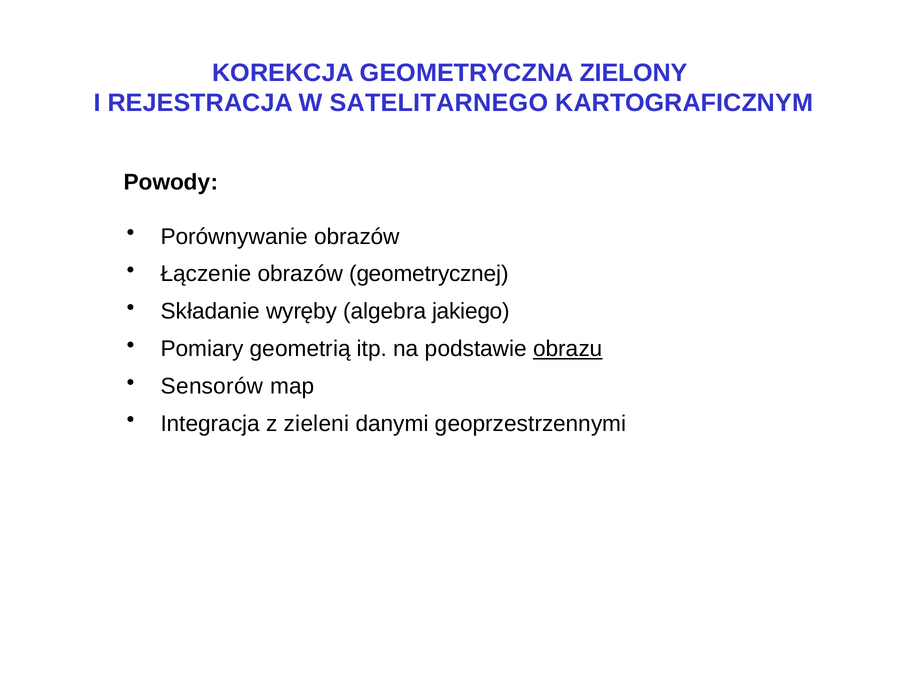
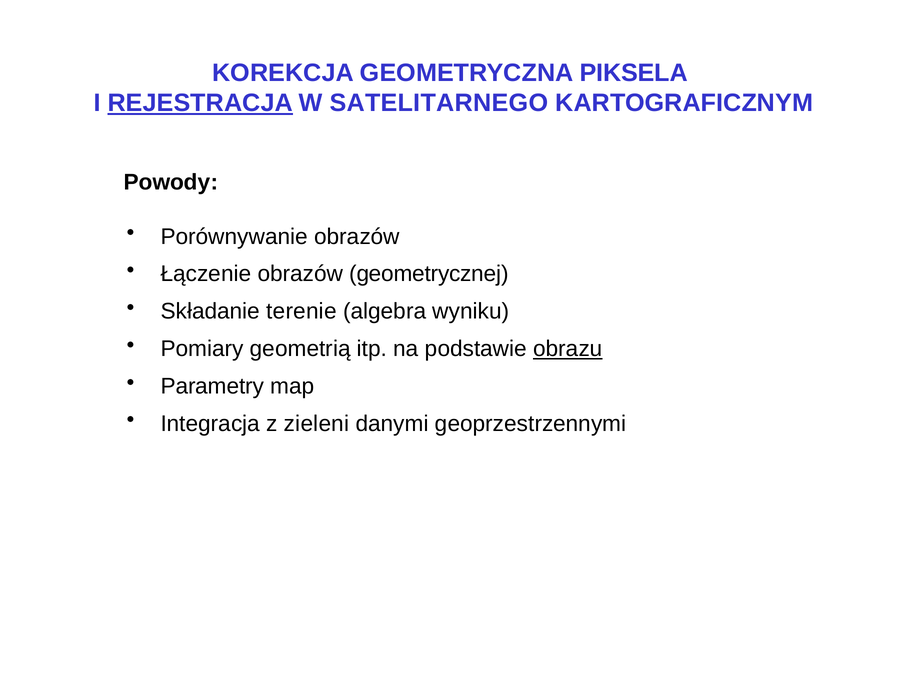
ZIELONY: ZIELONY -> PIKSELA (634, 73)
REJESTRACJA underline: none -> present (200, 103)
wyręby: wyręby -> terenie (301, 312)
jakiego: jakiego -> wyniku (471, 312)
Sensorów: Sensorów -> Parametry (212, 386)
